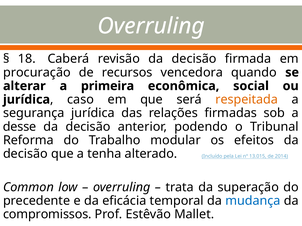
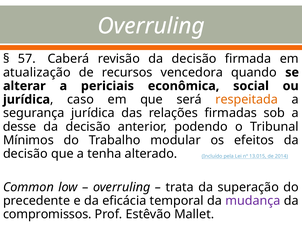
18: 18 -> 57 (27, 59)
procuração: procuração -> atualização (37, 73)
primeira: primeira -> periciais (107, 86)
Reforma: Reforma -> Mínimos (28, 141)
mudança colour: blue -> purple (253, 201)
